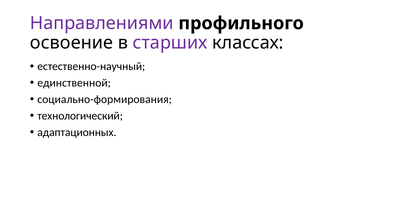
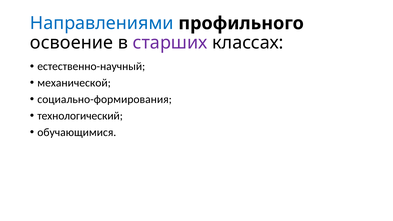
Направлениями colour: purple -> blue (102, 23)
единственной: единственной -> механической (74, 83)
адаптационных: адаптационных -> обучающимися (77, 132)
